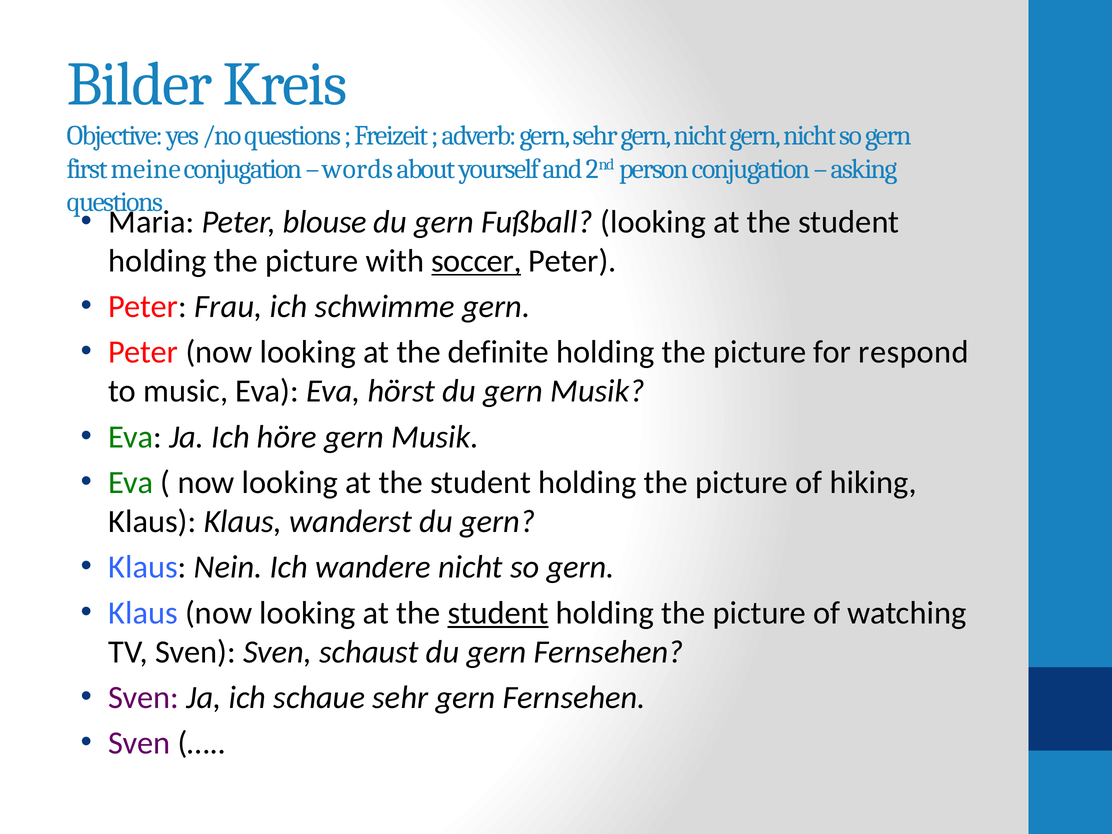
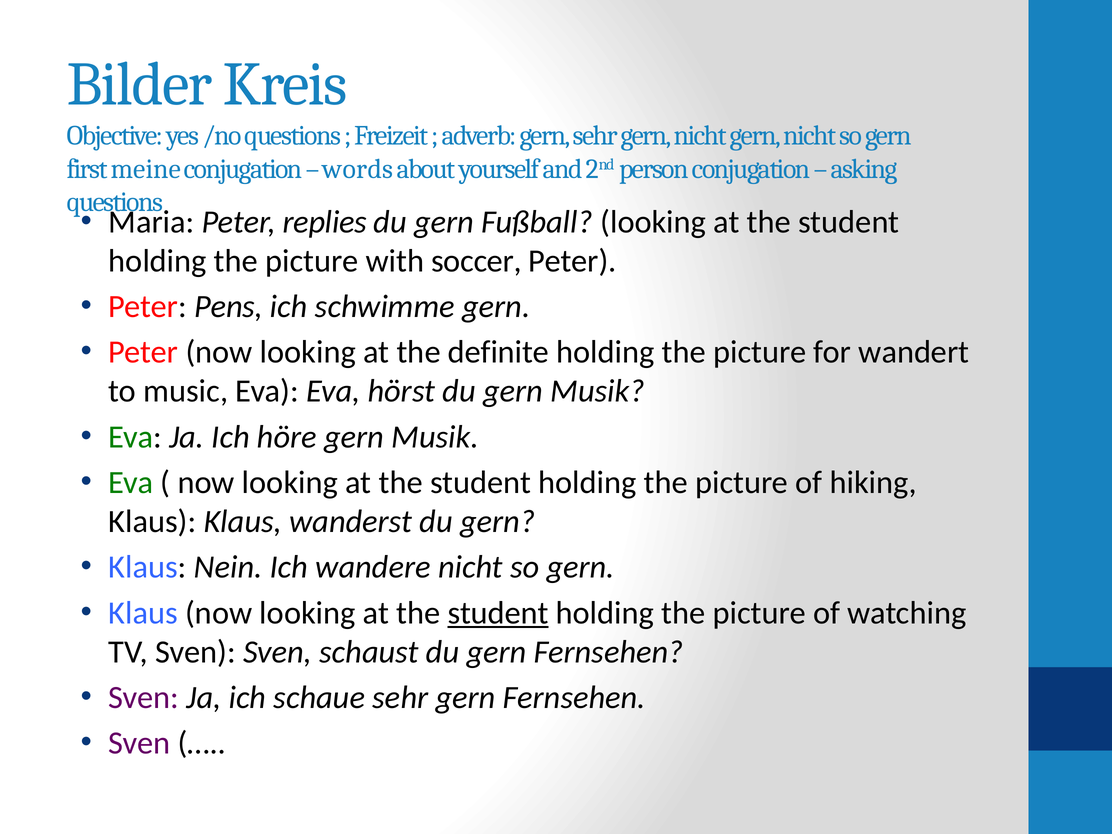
blouse: blouse -> replies (325, 222)
soccer underline: present -> none (476, 261)
Frau: Frau -> Pens (229, 307)
respond: respond -> wandert (914, 352)
